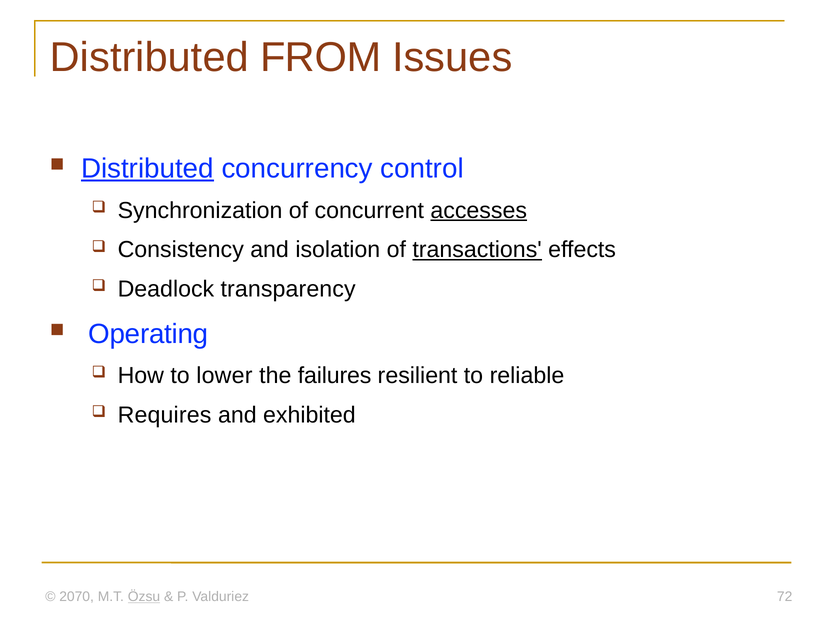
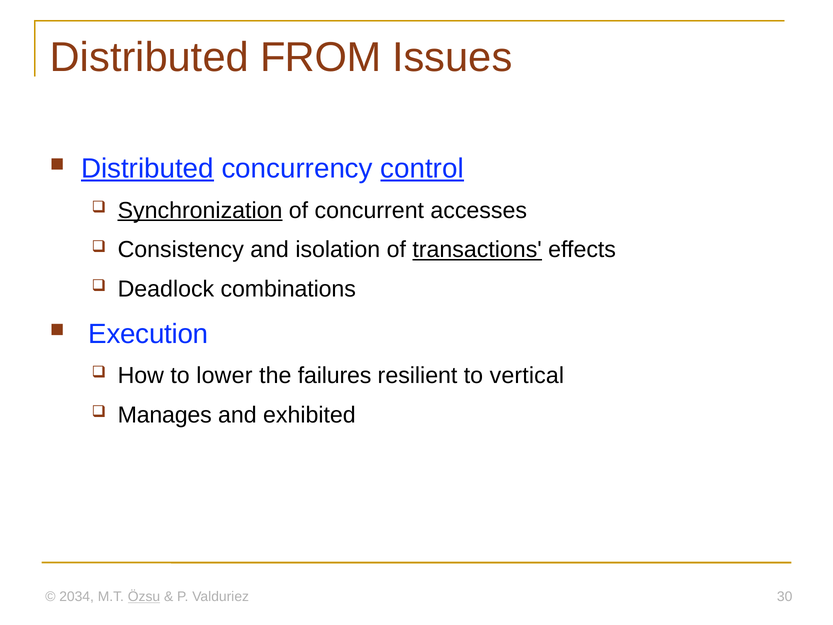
control underline: none -> present (422, 169)
Synchronization underline: none -> present (200, 210)
accesses underline: present -> none (479, 210)
transparency: transparency -> combinations (288, 289)
Operating: Operating -> Execution (148, 334)
reliable: reliable -> vertical (527, 376)
Requires: Requires -> Manages (165, 415)
2070: 2070 -> 2034 (77, 597)
72: 72 -> 30 (785, 597)
